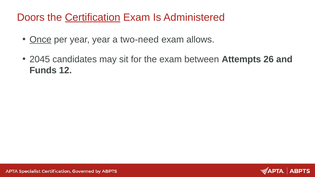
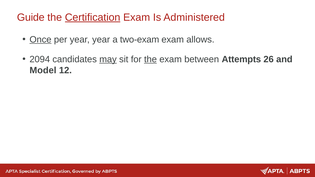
Doors: Doors -> Guide (31, 17)
two-need: two-need -> two-exam (140, 40)
2045: 2045 -> 2094 (40, 59)
may underline: none -> present (108, 59)
the underline: none -> present (150, 59)
Funds: Funds -> Model (43, 70)
